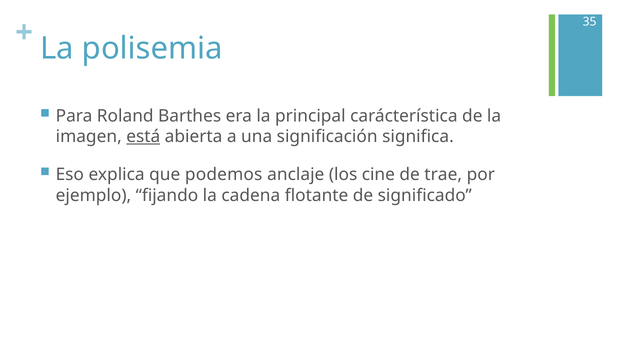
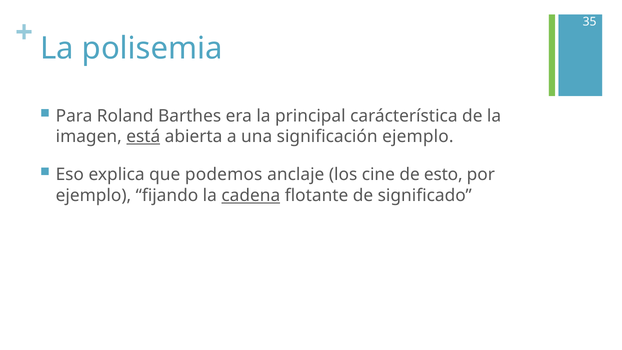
significación significa: significa -> ejemplo (418, 137)
trae: trae -> esto (443, 175)
cadena underline: none -> present (251, 195)
